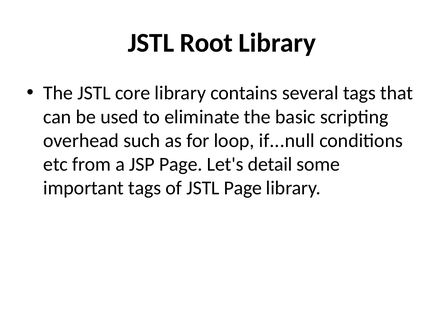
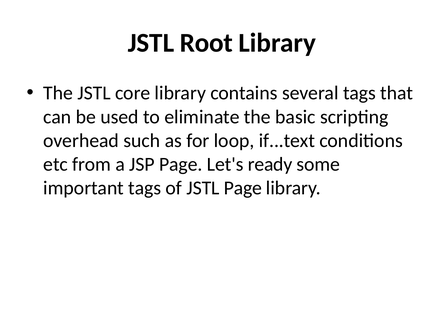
if...null: if...null -> if...text (287, 141)
detail: detail -> ready (270, 164)
